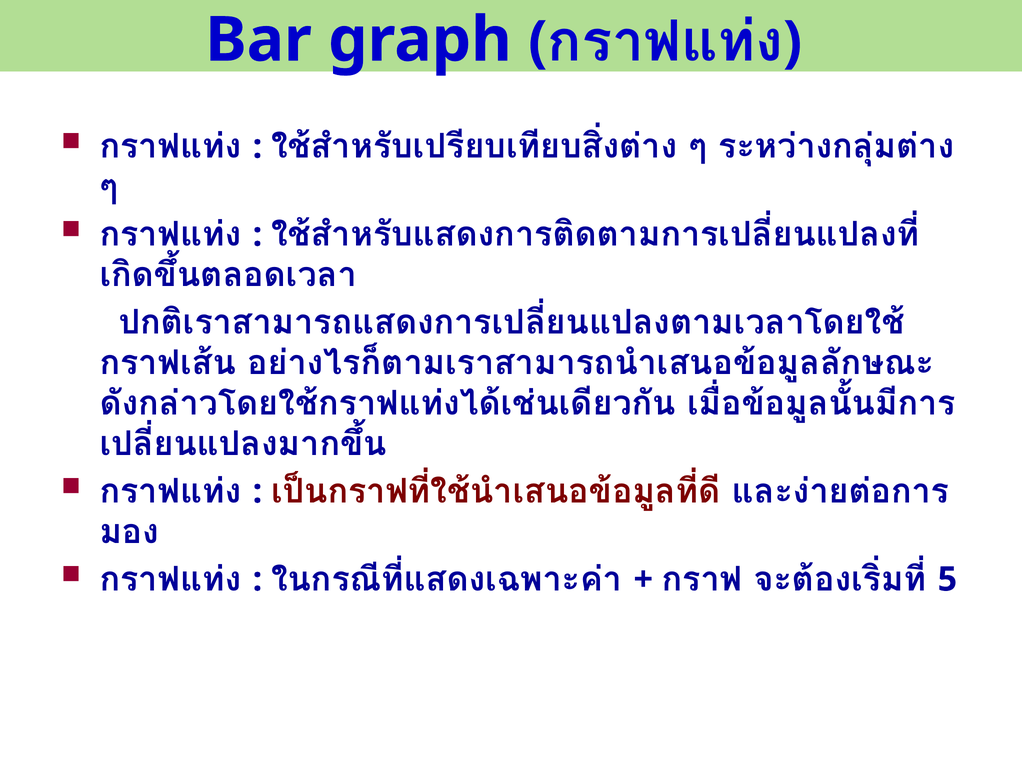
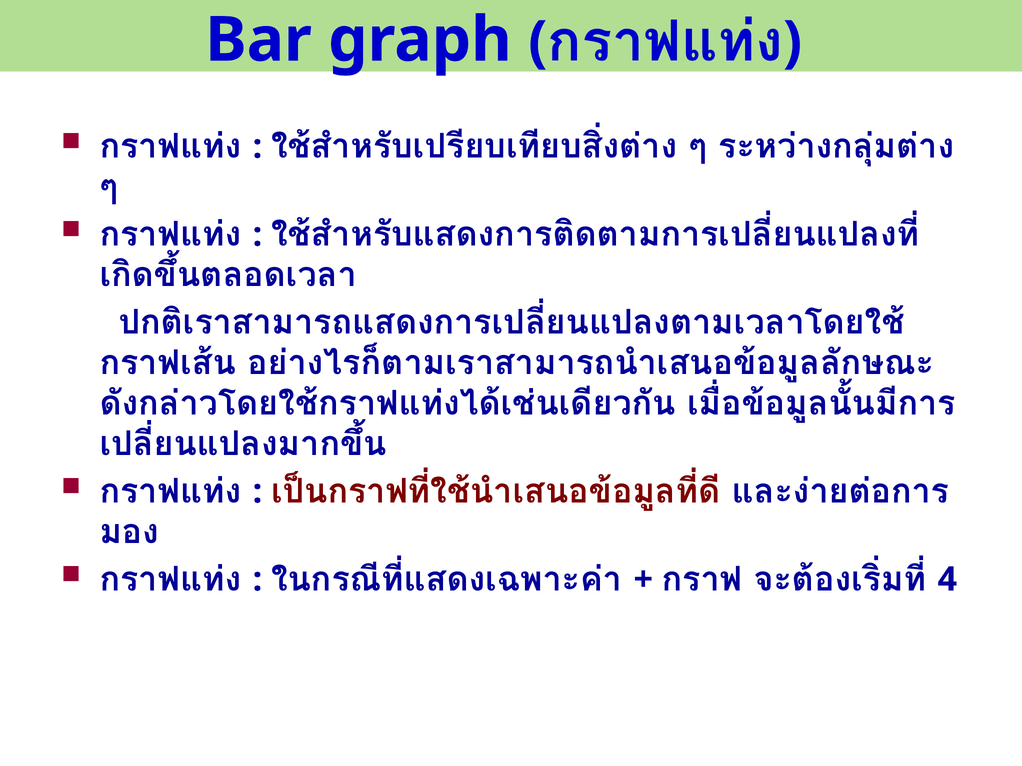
5: 5 -> 4 (947, 580)
